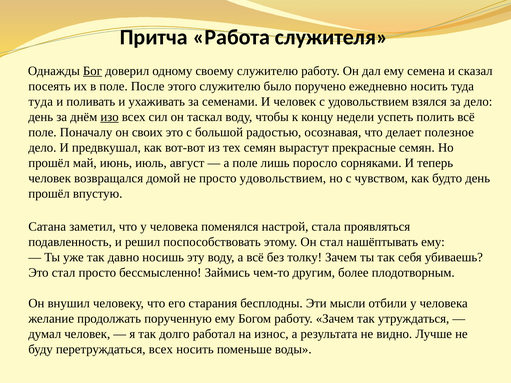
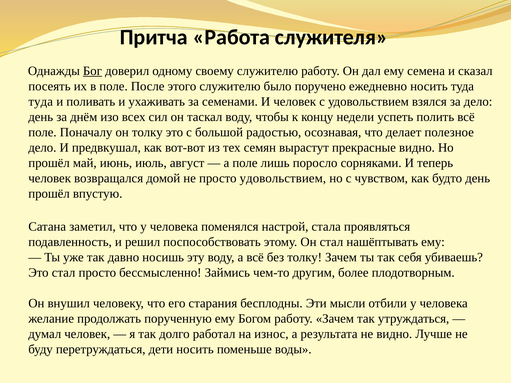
изо underline: present -> none (110, 117)
он своих: своих -> толку (147, 132)
прекрасные семян: семян -> видно (417, 148)
перетруждаться всех: всех -> дети (161, 349)
